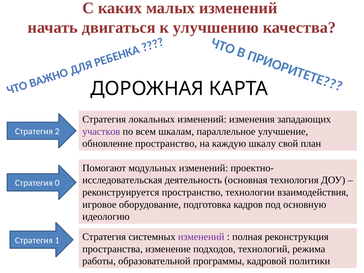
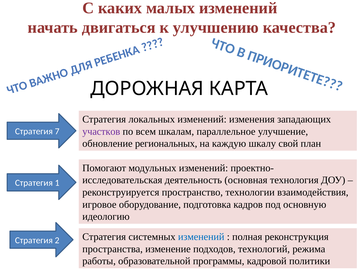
2: 2 -> 7 (57, 131)
обновление пространство: пространство -> региональных (166, 144)
0: 0 -> 1 (57, 183)
изменений colour: purple -> blue (201, 237)
1: 1 -> 2 (57, 240)
